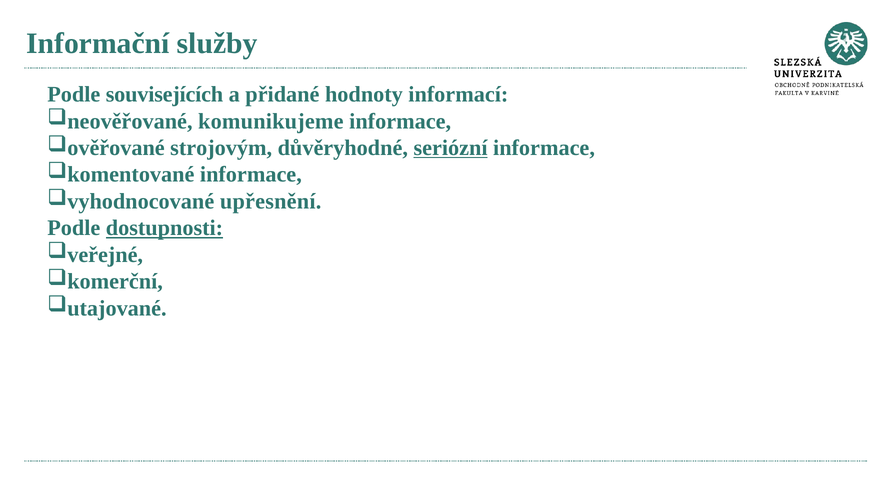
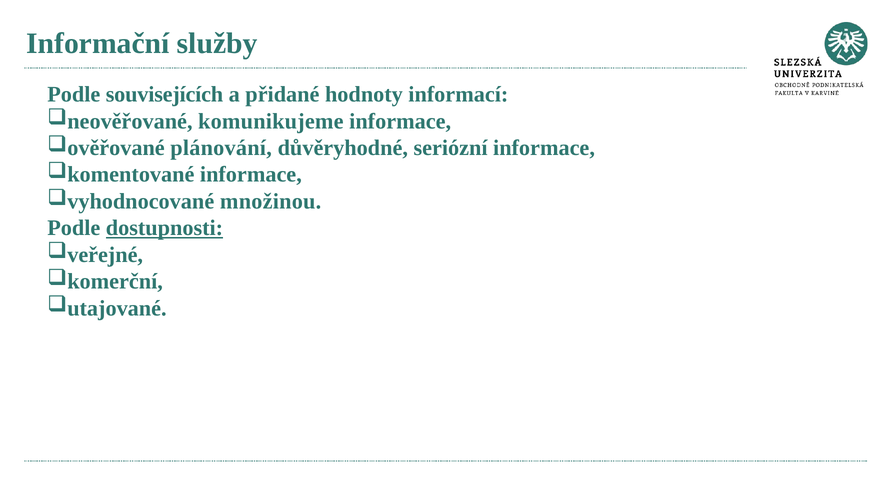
strojovým: strojovým -> plánování (221, 148)
seriózní underline: present -> none (451, 148)
upřesnění: upřesnění -> množinou (271, 201)
